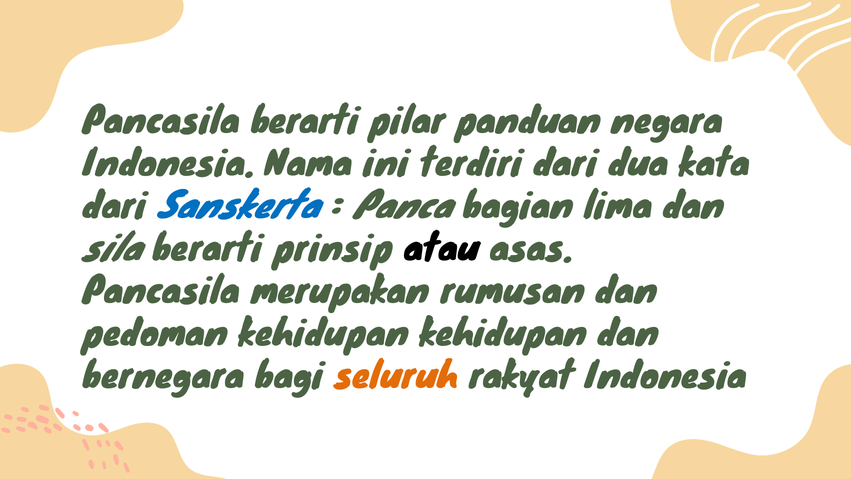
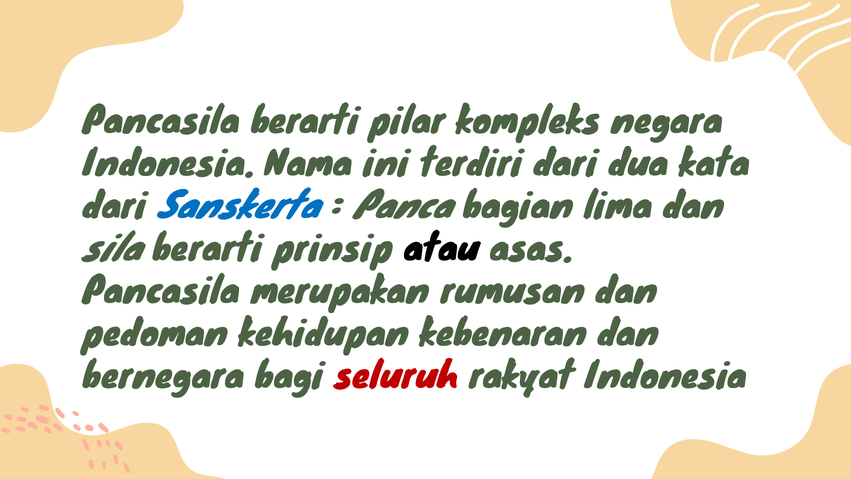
panduan: panduan -> kompleks (528, 120)
kehidupan kehidupan: kehidupan -> kebenaran (503, 332)
seluruh colour: orange -> red (396, 375)
